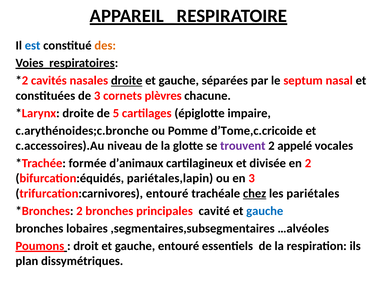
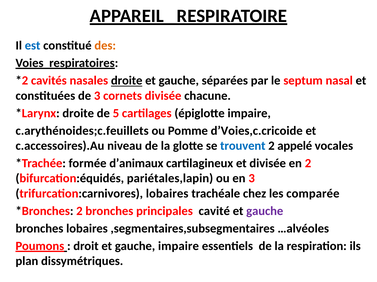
cornets plèvres: plèvres -> divisée (163, 96)
c.arythénoides;c.bronche: c.arythénoides;c.bronche -> c.arythénoides;c.feuillets (82, 131)
d’Tome,c.cricoide: d’Tome,c.cricoide -> d’Voies,c.cricoide (257, 131)
trouvent colour: purple -> blue (243, 146)
trifurcation:carnivores entouré: entouré -> lobaires (167, 194)
chez underline: present -> none (255, 194)
pariétales: pariétales -> comparée (313, 194)
gauche colour: blue -> purple (265, 211)
gauche entouré: entouré -> impaire (178, 247)
